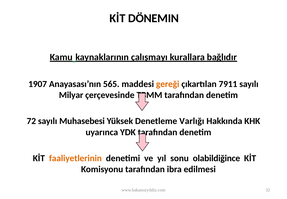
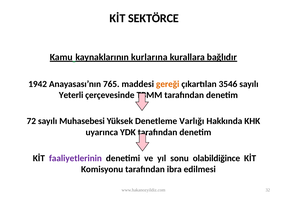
DÖNEMIN: DÖNEMIN -> SEKTÖRCE (154, 18)
çalışmayı: çalışmayı -> kurlarına (149, 57)
1907: 1907 -> 1942 (38, 84)
565: 565 -> 765 (111, 84)
7911: 7911 -> 3546 (228, 84)
Milyar: Milyar -> Yeterli (71, 95)
faaliyetlerinin colour: orange -> purple (75, 158)
